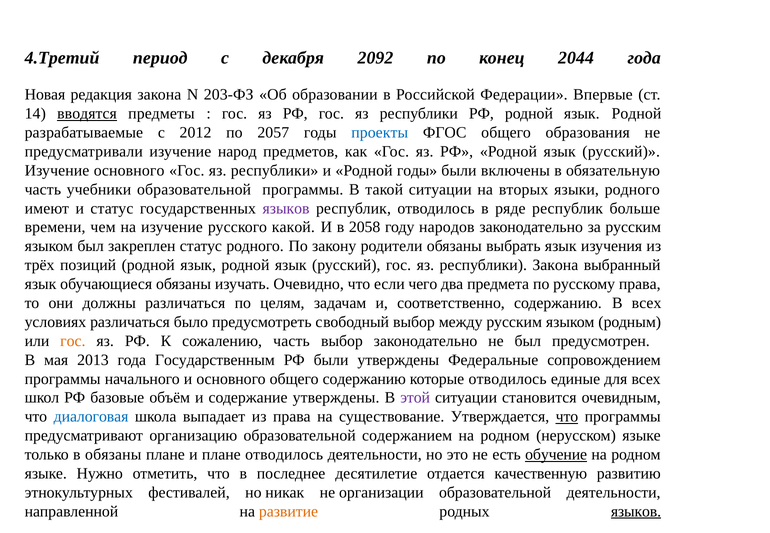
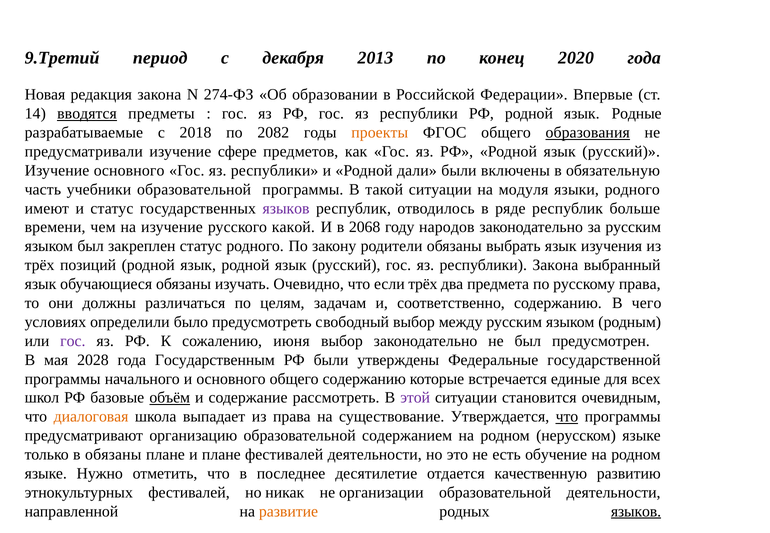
4.Третий: 4.Третий -> 9.Третий (62, 58)
2092: 2092 -> 2013 (375, 58)
2044: 2044 -> 2020 (576, 58)
203-ФЗ: 203-ФЗ -> 274-ФЗ (229, 95)
РФ родной язык Родной: Родной -> Родные (637, 114)
2012: 2012 -> 2018 (196, 133)
2057: 2057 -> 2082 (273, 133)
проекты colour: blue -> orange (380, 133)
образования underline: none -> present (588, 133)
народ: народ -> сфере (237, 152)
Родной годы: годы -> дали (417, 170)
вторых: вторых -> модуля (524, 189)
2058: 2058 -> 2068 (365, 227)
если чего: чего -> трёх (423, 284)
В всех: всех -> чего (647, 303)
условиях различаться: различаться -> определили (130, 322)
гос colour: orange -> purple (73, 341)
сожалению часть: часть -> июня (292, 341)
2013: 2013 -> 2028 (93, 360)
сопровождением: сопровождением -> государственной (604, 360)
которые отводилось: отводилось -> встречается (508, 379)
объём underline: none -> present (170, 398)
содержание утверждены: утверждены -> рассмотреть (336, 398)
диалоговая colour: blue -> orange (91, 417)
плане отводилось: отводилось -> фестивалей (284, 455)
обучение underline: present -> none (556, 455)
